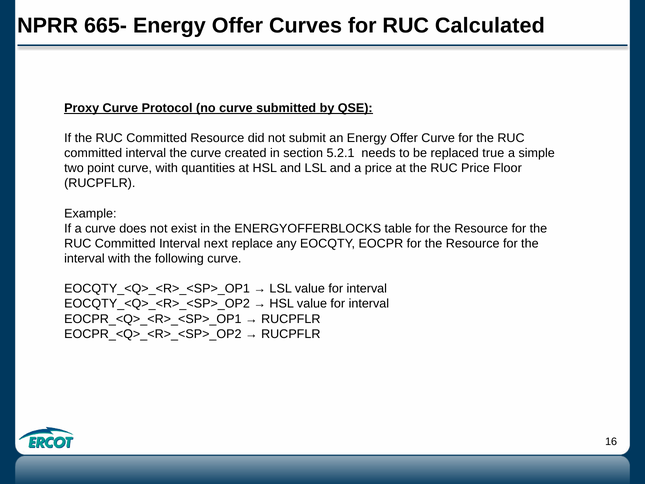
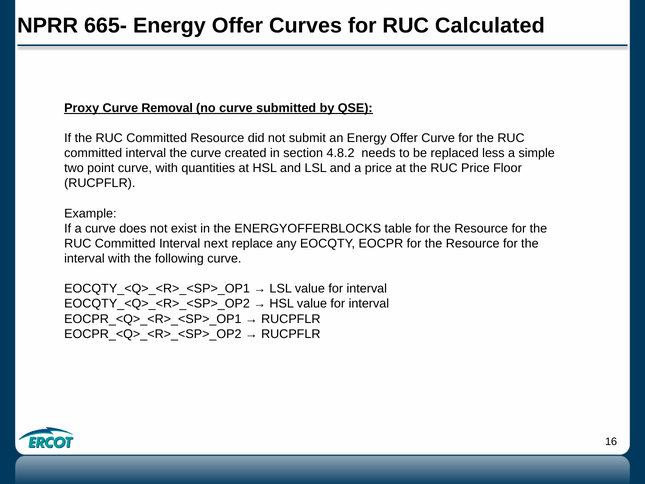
Protocol: Protocol -> Removal (167, 108)
5.2.1: 5.2.1 -> 4.8.2 (341, 153)
true: true -> less (493, 153)
